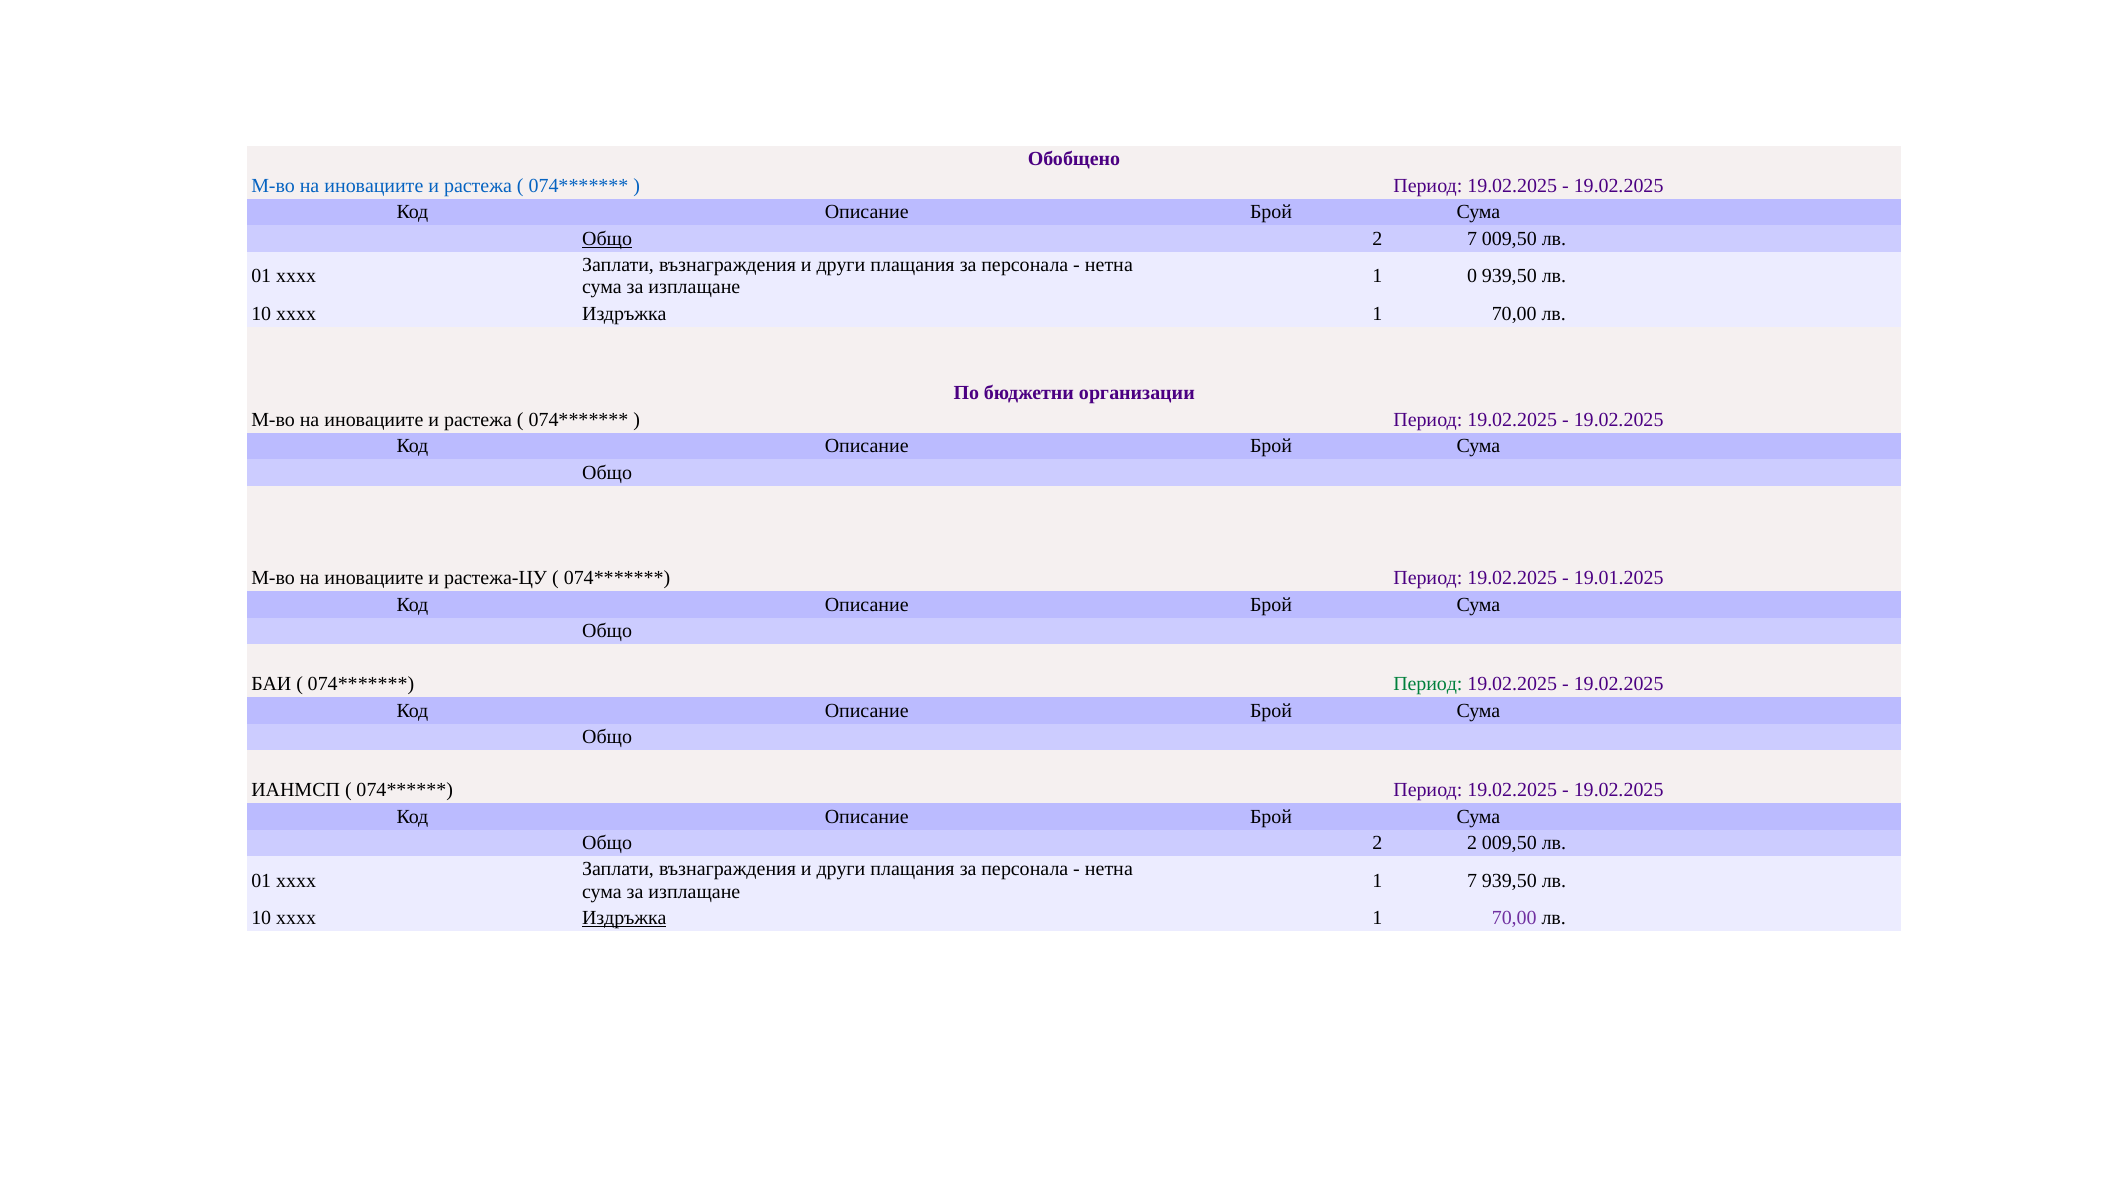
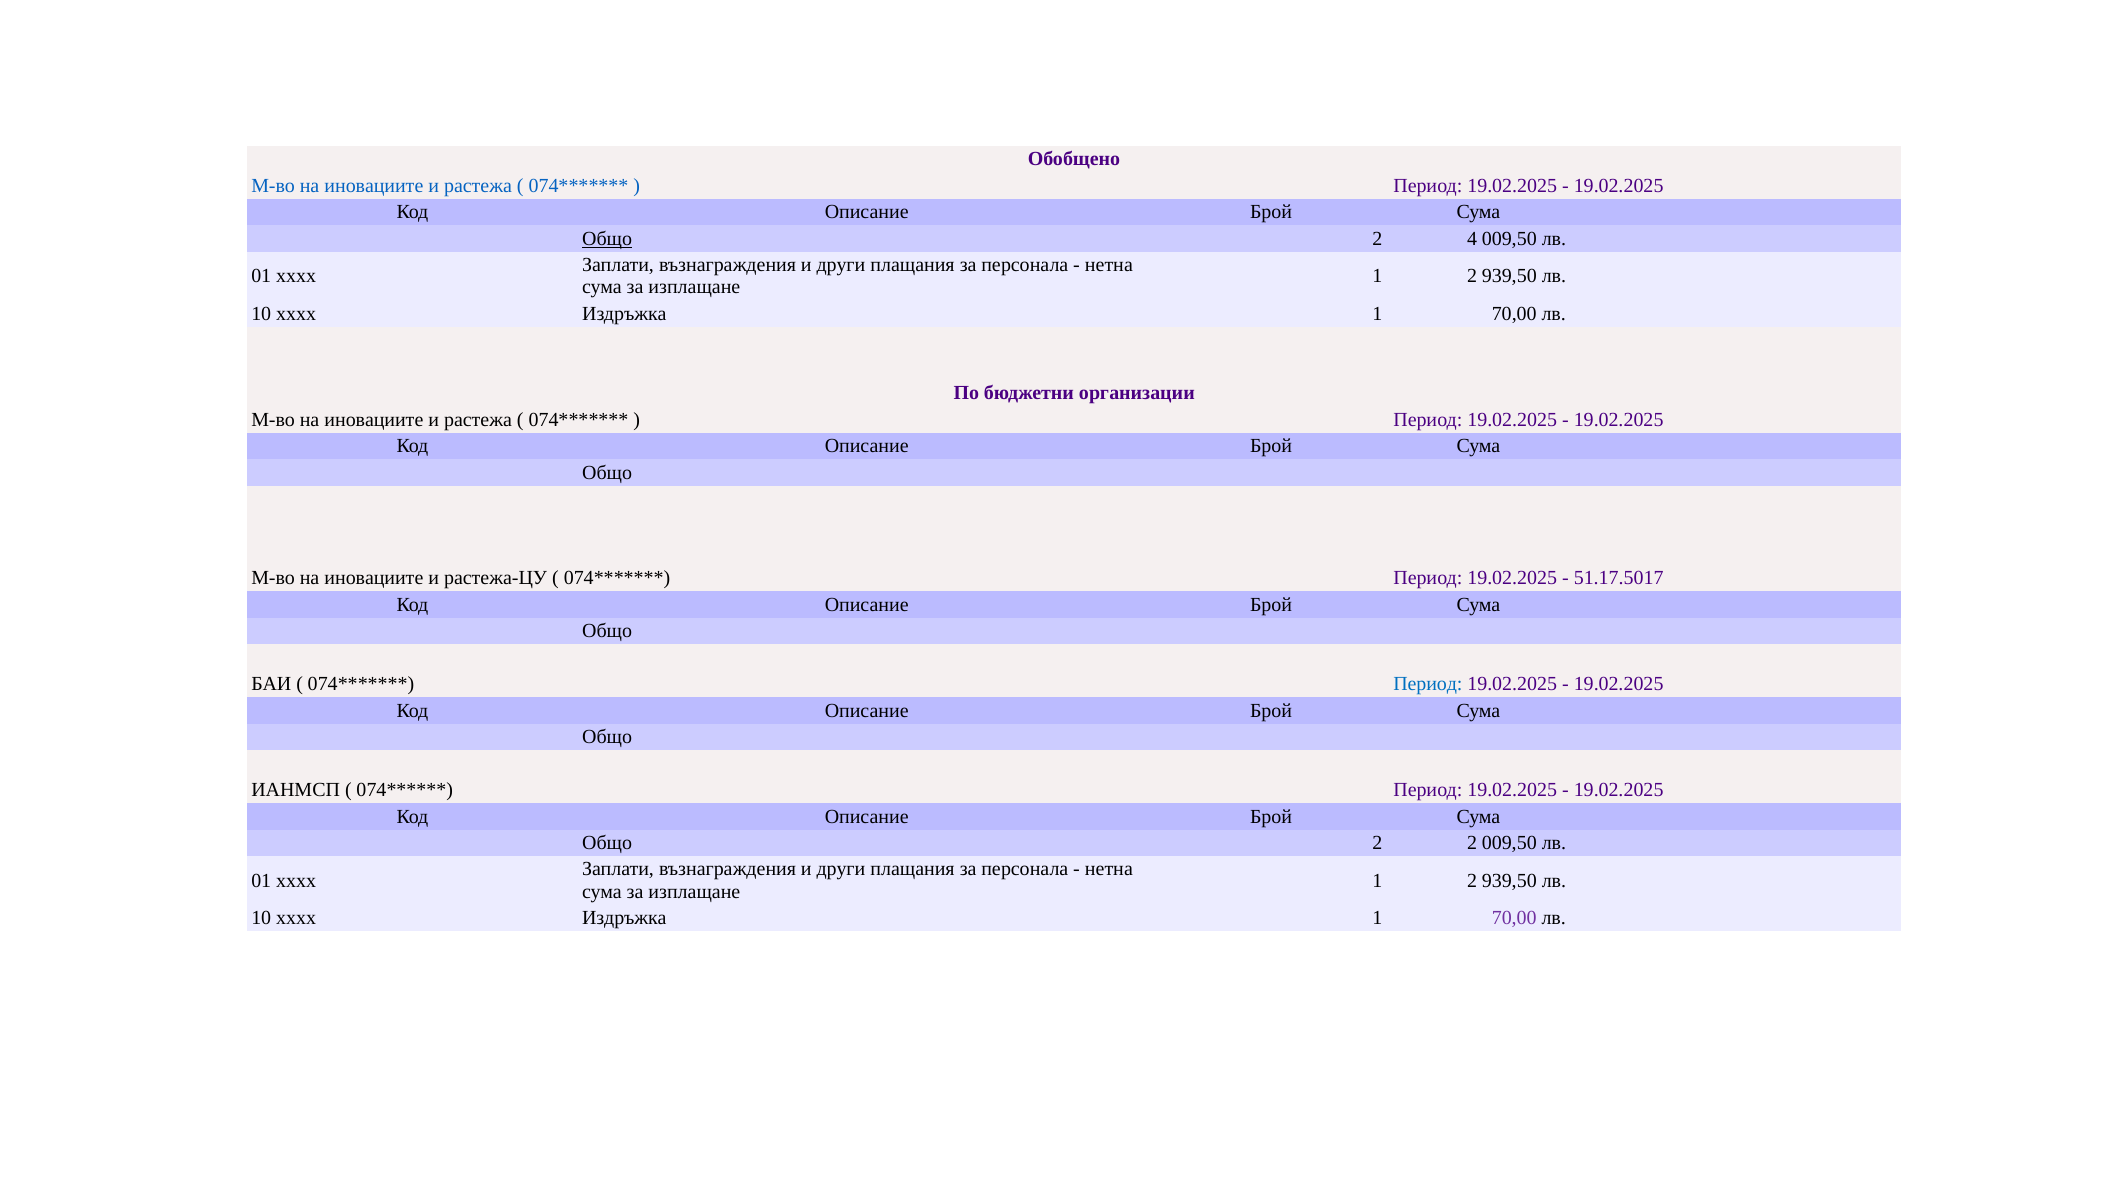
2 7: 7 -> 4 (1472, 239)
0: 0 -> 2 (1472, 276)
19.01.2025: 19.01.2025 -> 51.17.5017 (1619, 578)
Период colour: green -> blue (1428, 684)
7: 7 -> 2 (1472, 880)
Издръжка underline: present -> none (624, 918)
